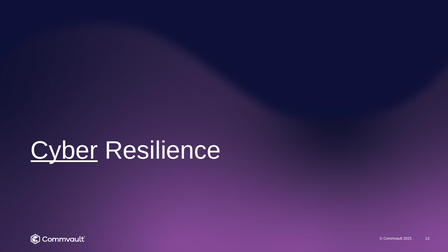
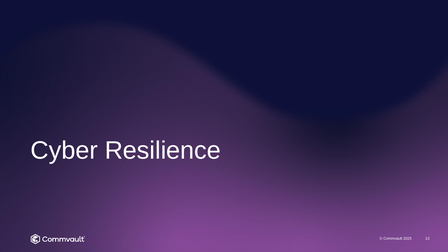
Cyber underline: present -> none (64, 150)
